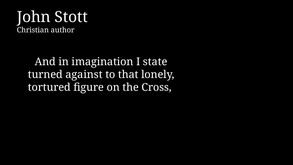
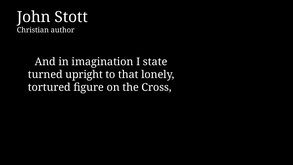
against: against -> upright (84, 74)
